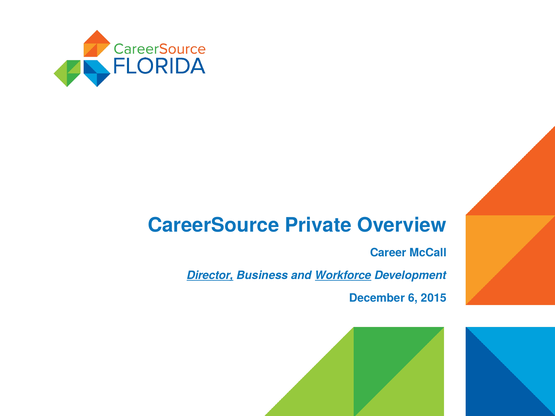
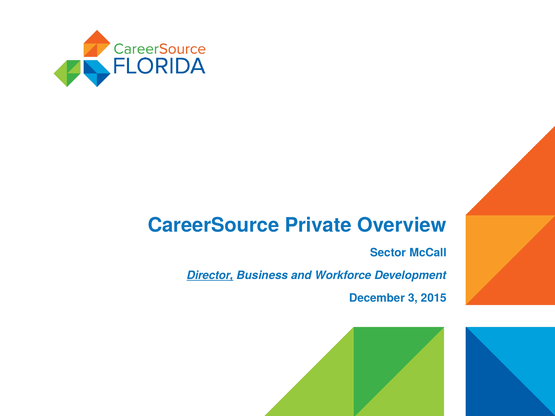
Career: Career -> Sector (388, 253)
Workforce underline: present -> none (343, 275)
6: 6 -> 3 (413, 298)
